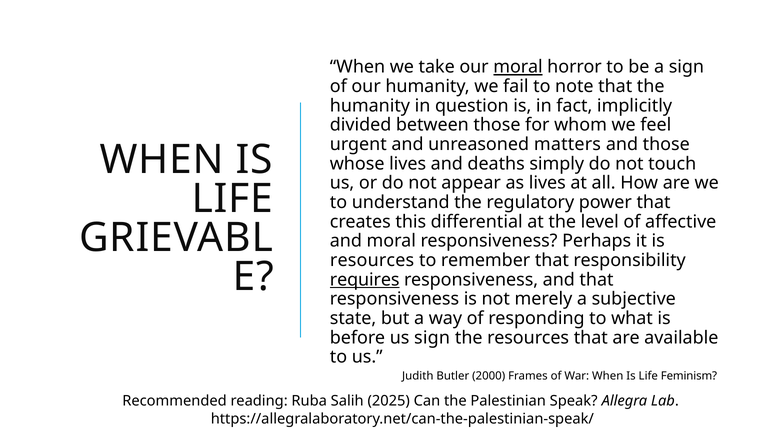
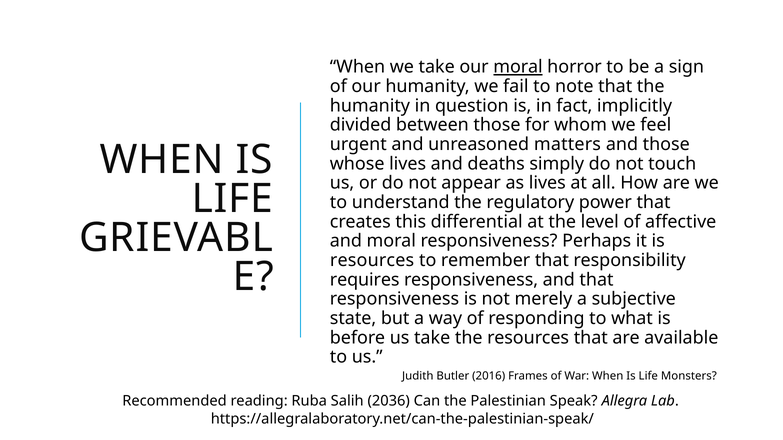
requires underline: present -> none (365, 280)
us sign: sign -> take (432, 338)
2000: 2000 -> 2016 (489, 377)
Feminism: Feminism -> Monsters (689, 377)
2025: 2025 -> 2036 (389, 401)
